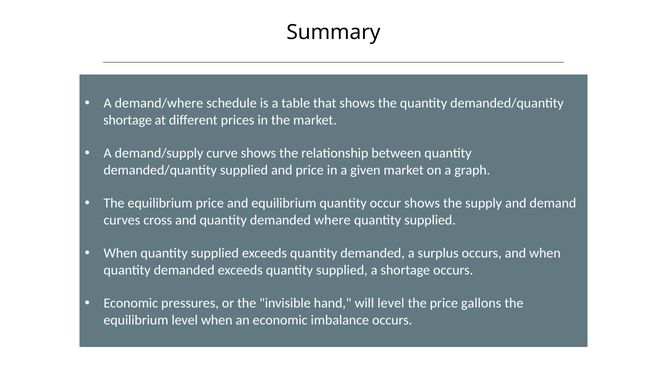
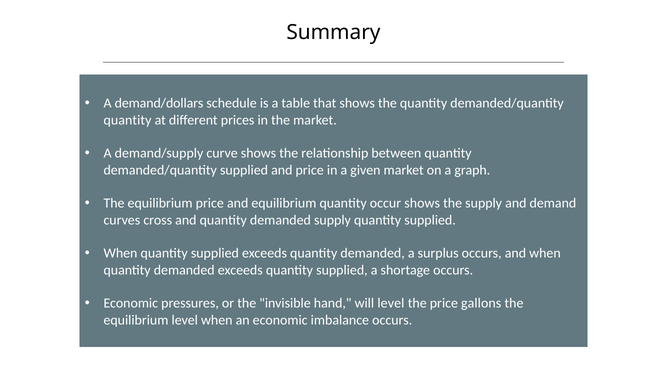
demand/where: demand/where -> demand/dollars (159, 103)
shortage: shortage -> quantity (127, 120)
demanded where: where -> supply (332, 220)
